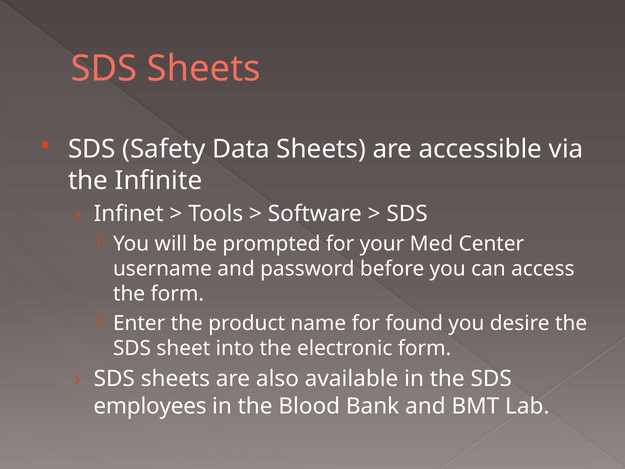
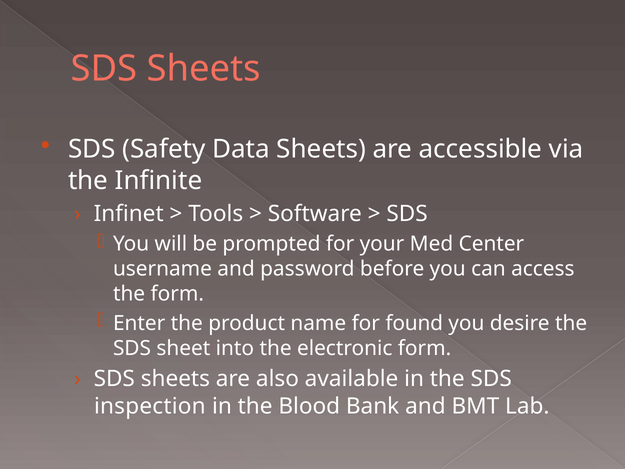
employees: employees -> inspection (150, 406)
